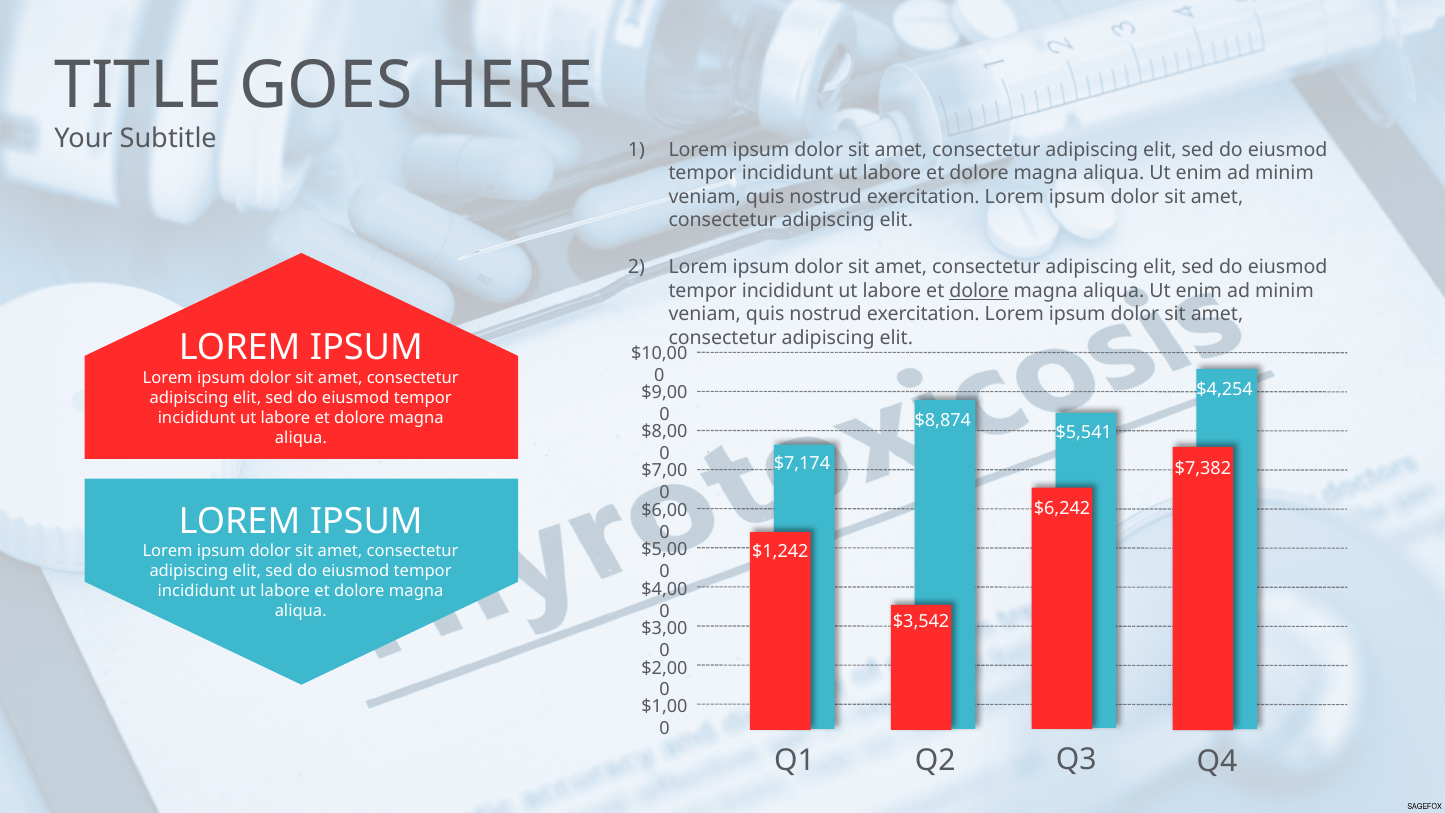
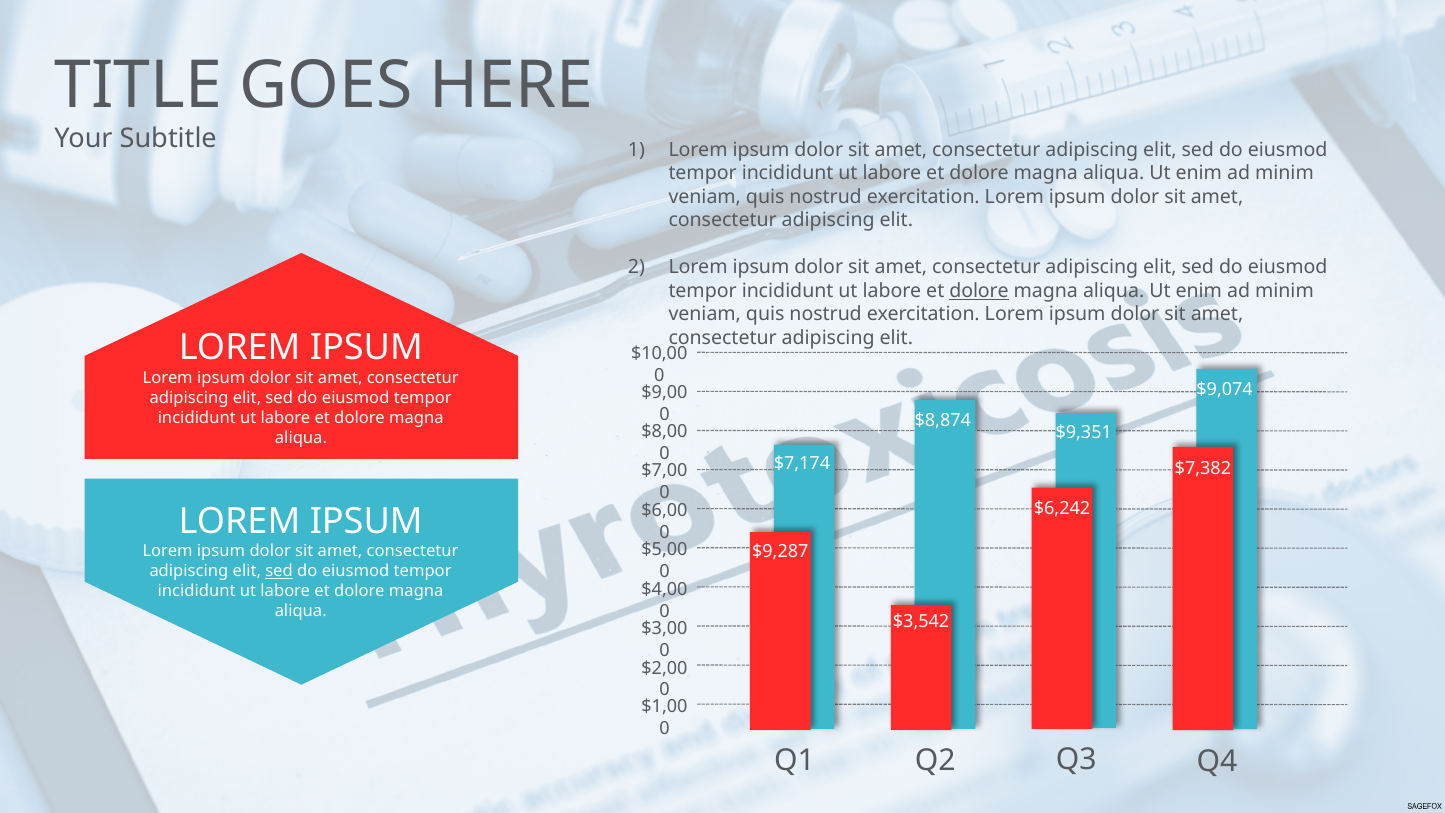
$4,254: $4,254 -> $9,074 (1225, 390)
$5,541: $5,541 -> $9,351 (1084, 433)
$1,242: $1,242 -> $9,287 (780, 551)
sed underline: none -> present (279, 571)
